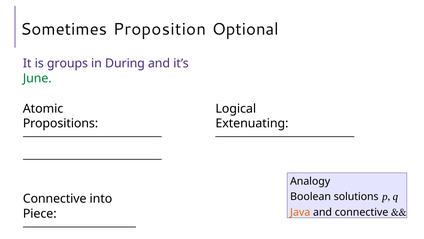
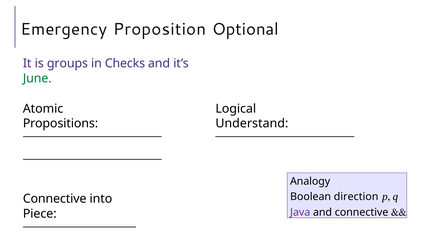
Sometimes: Sometimes -> Emergency (64, 29)
During: During -> Checks (125, 63)
Extenuating: Extenuating -> Understand (252, 123)
solutions: solutions -> direction (356, 196)
Java colour: orange -> purple (300, 212)
